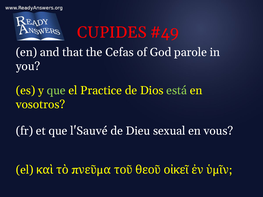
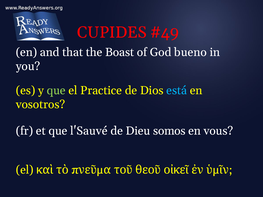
Cefas: Cefas -> Boast (120, 52)
parole: parole -> bueno (190, 52)
está colour: light green -> light blue (177, 91)
sexual: sexual -> somos (169, 131)
